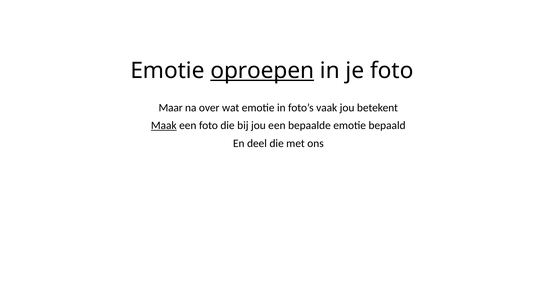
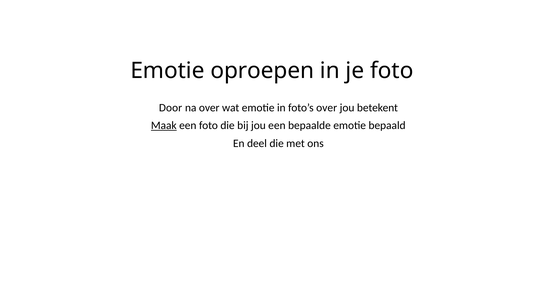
oproepen underline: present -> none (262, 71)
Maar: Maar -> Door (171, 108)
foto’s vaak: vaak -> over (327, 108)
